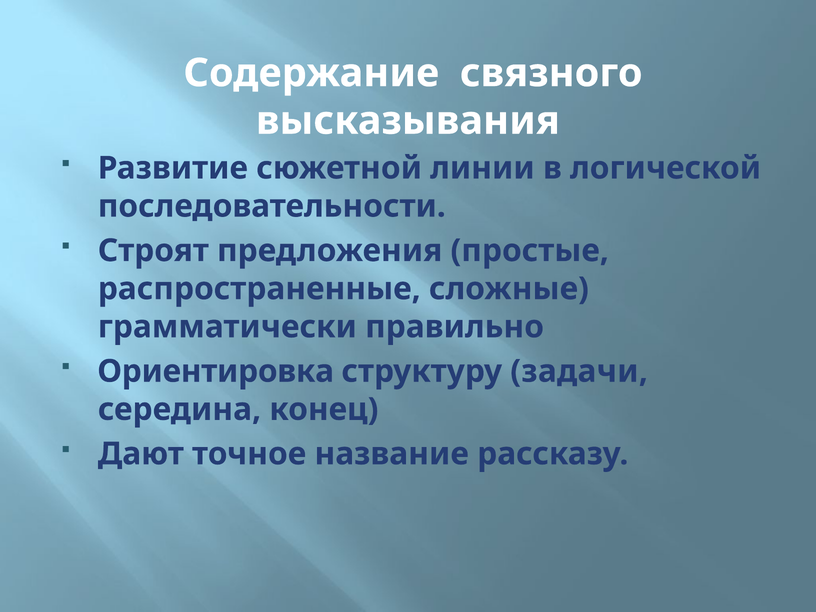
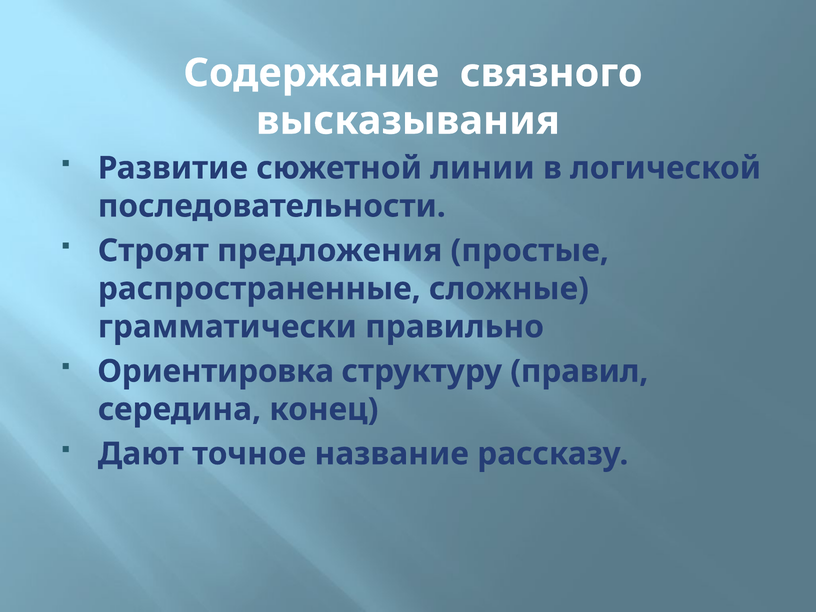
задачи: задачи -> правил (579, 371)
